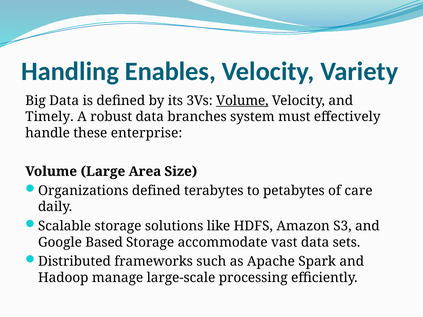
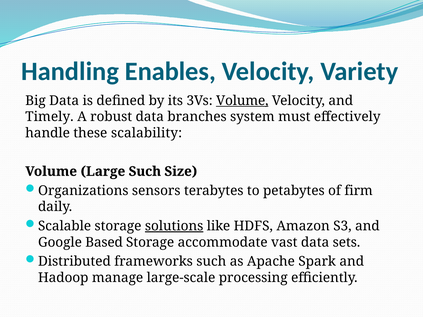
enterprise: enterprise -> scalability (147, 133)
Large Area: Area -> Such (145, 172)
Organizations defined: defined -> sensors (156, 191)
care: care -> firm (359, 191)
solutions underline: none -> present (174, 226)
